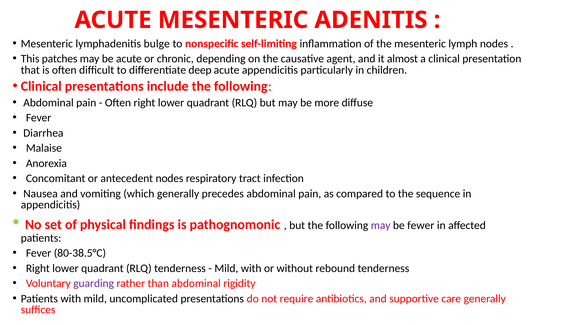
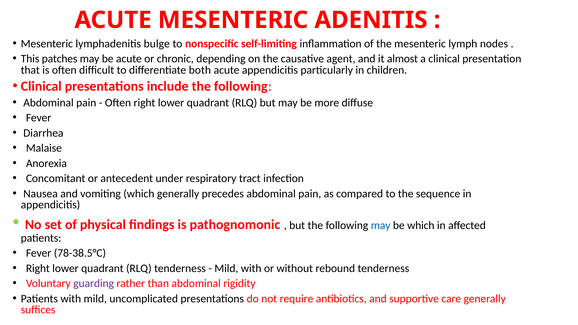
deep: deep -> both (200, 70)
antecedent nodes: nodes -> under (169, 179)
may colour: purple -> blue (381, 226)
be fewer: fewer -> which (421, 226)
80-38.5°C: 80-38.5°C -> 78-38.5°C (80, 253)
